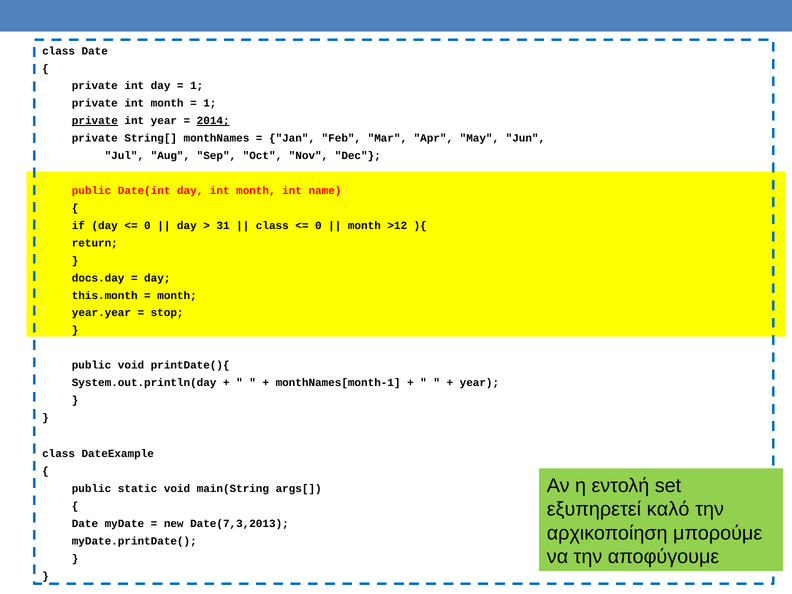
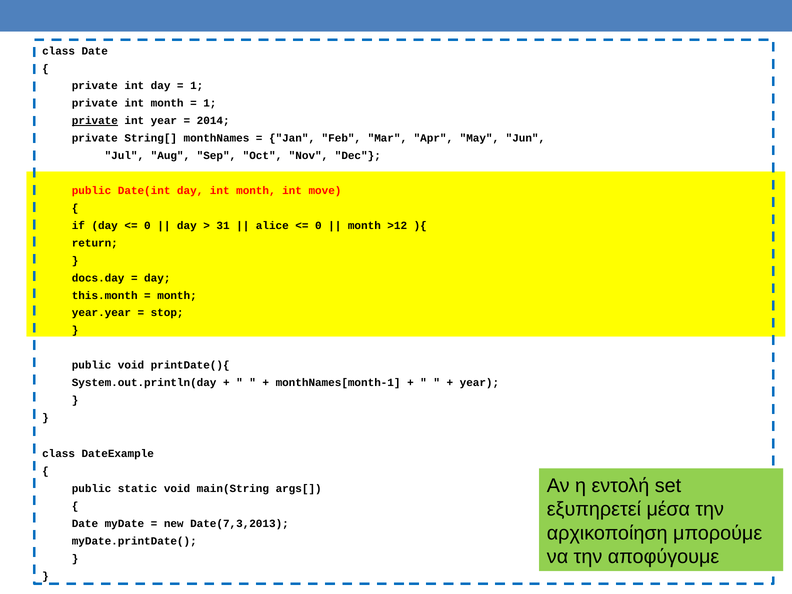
2014 underline: present -> none (213, 121)
name: name -> move (325, 191)
class: class -> alice (272, 226)
καλό: καλό -> μέσα (668, 509)
